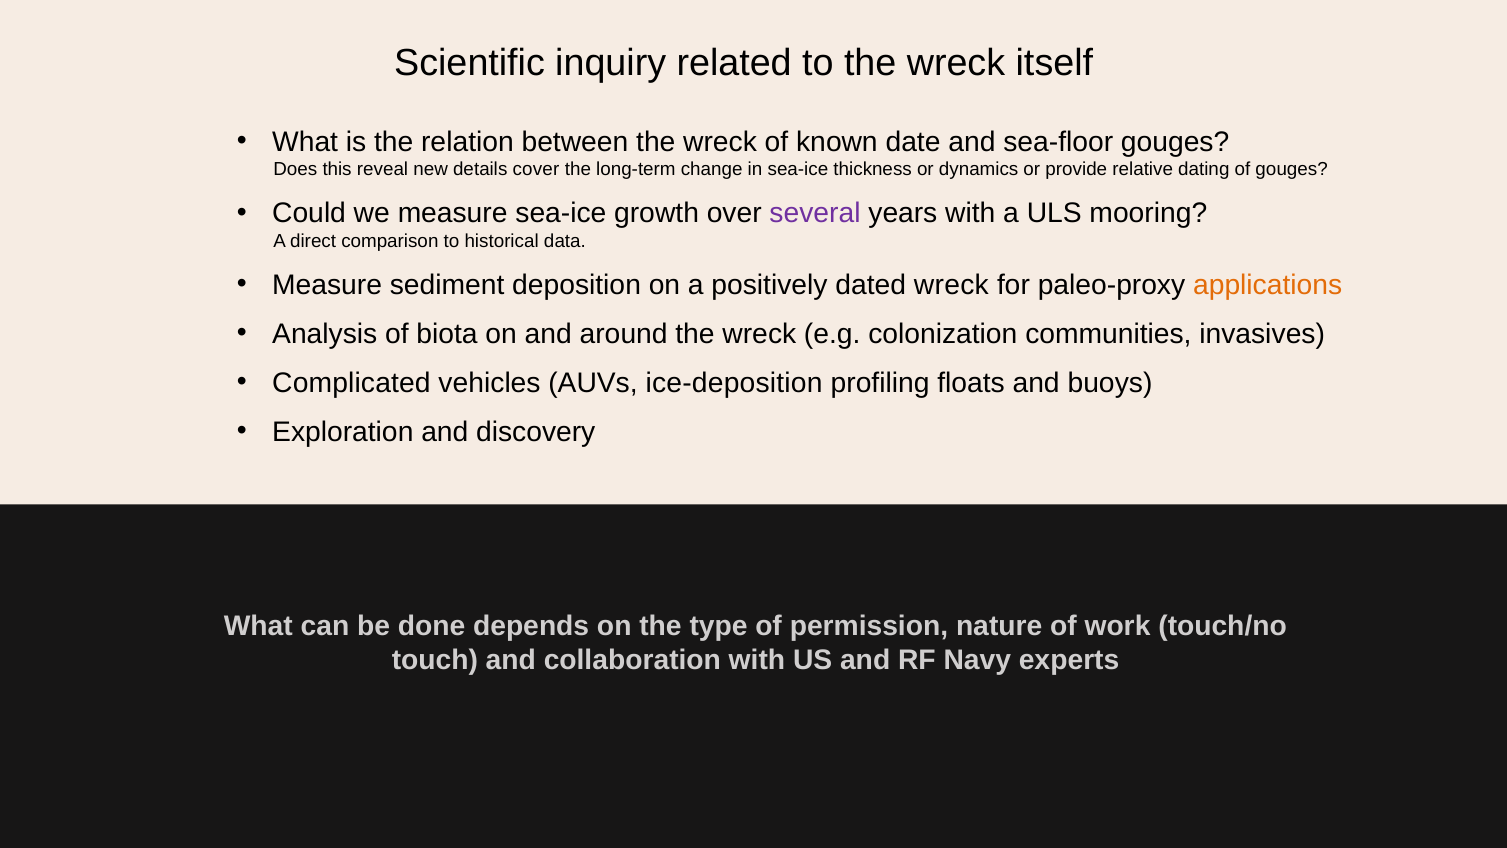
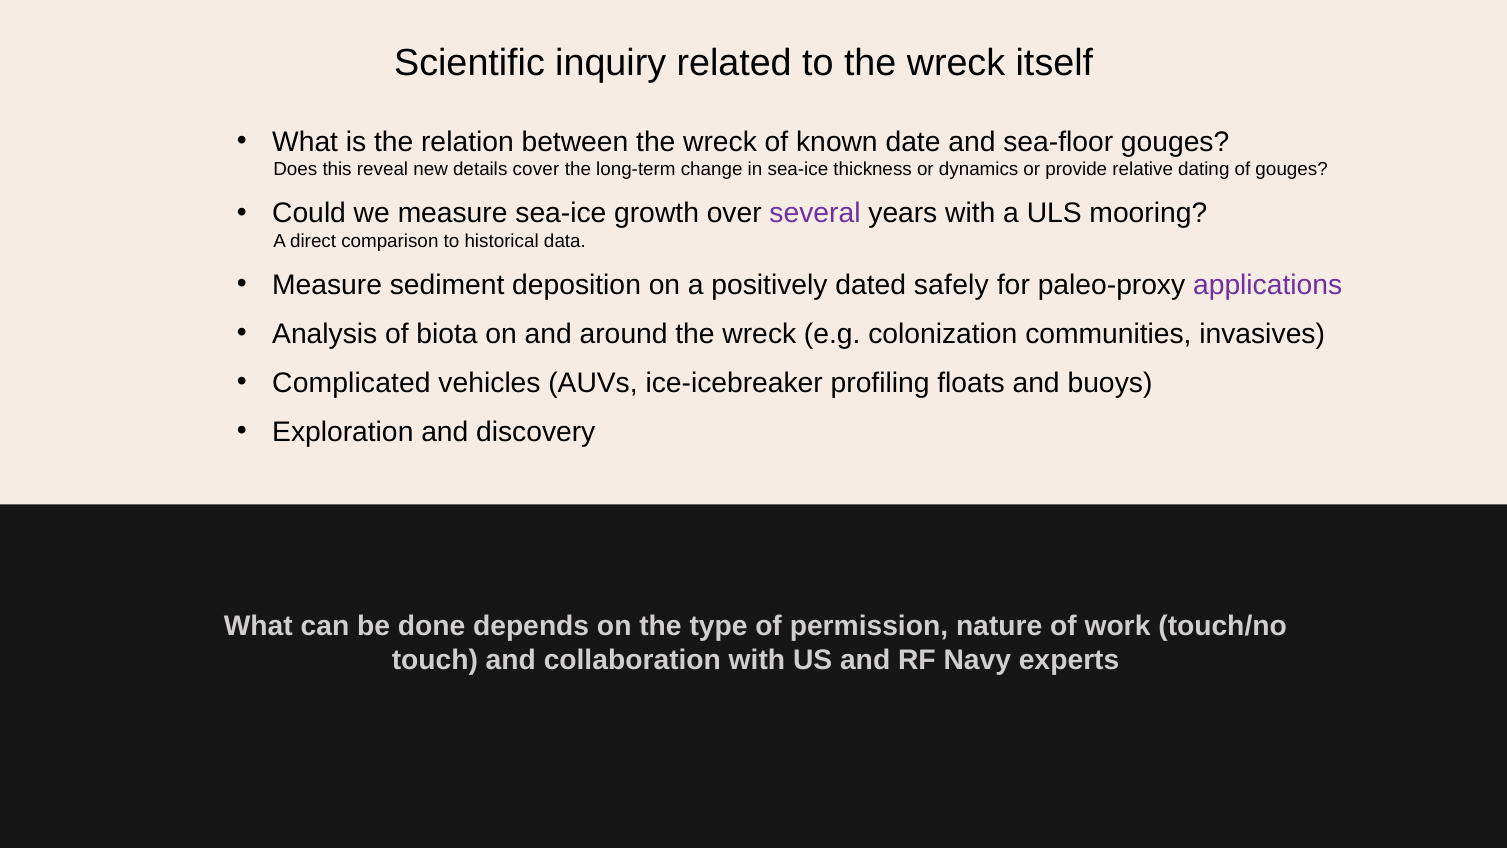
dated wreck: wreck -> safely (951, 285)
applications colour: orange -> purple (1268, 285)
ice-deposition: ice-deposition -> ice-icebreaker (734, 383)
